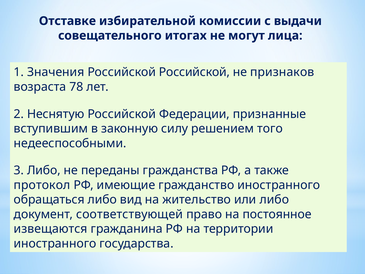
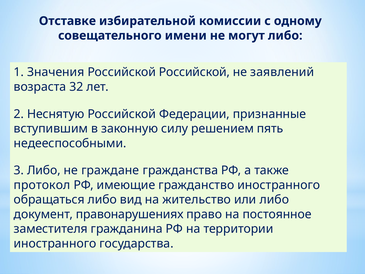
выдачи: выдачи -> одному (298, 21)
итогах: итогах -> имени (186, 36)
могут лица: лица -> либо (285, 36)
признаков: признаков -> заявлений (282, 72)
78: 78 -> 32 (76, 87)
того: того -> пять (270, 129)
переданы: переданы -> граждане (110, 170)
соответствующей: соответствующей -> правонарушениях (130, 214)
извещаются: извещаются -> заместителя (51, 229)
